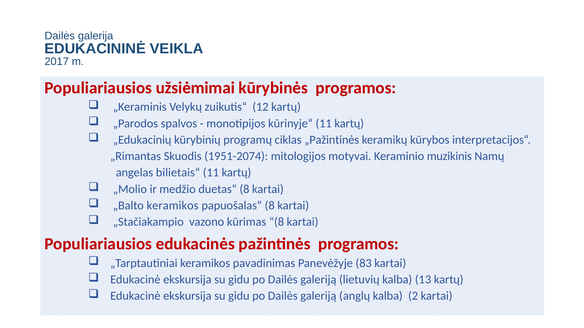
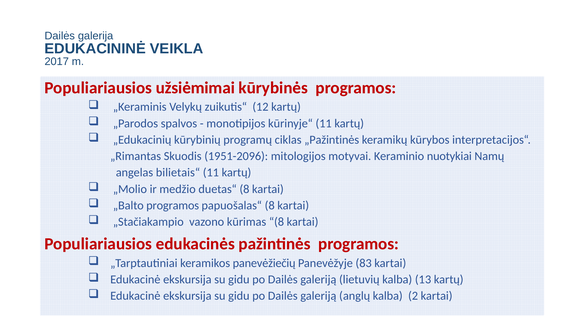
1951-2074: 1951-2074 -> 1951-2096 (236, 156)
muzikinis: muzikinis -> nuotykiai (449, 156)
„Balto keramikos: keramikos -> programos (173, 206)
pavadinimas: pavadinimas -> panevėžiečių (264, 264)
